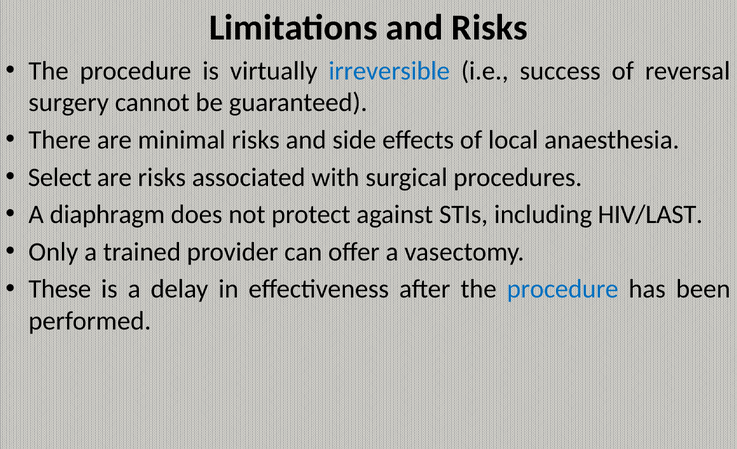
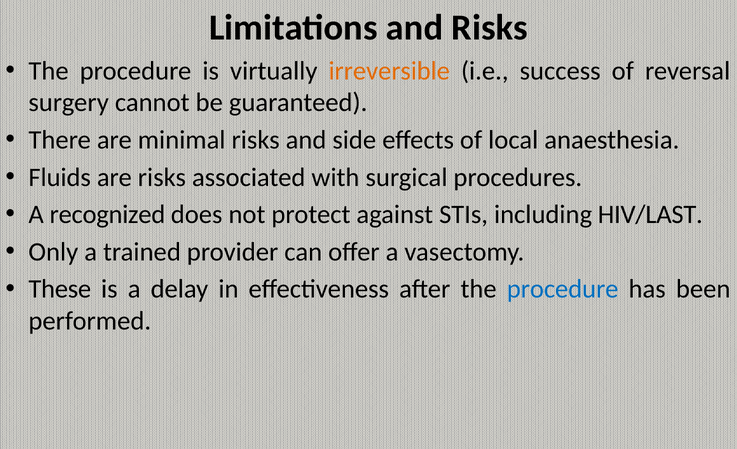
irreversible colour: blue -> orange (389, 71)
Select: Select -> Fluids (60, 177)
diaphragm: diaphragm -> recognized (107, 215)
